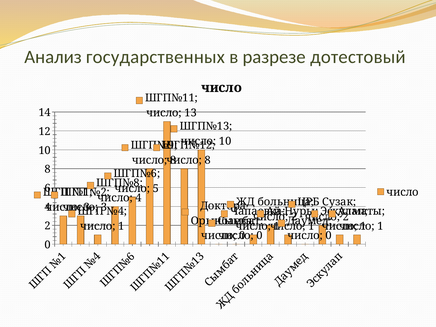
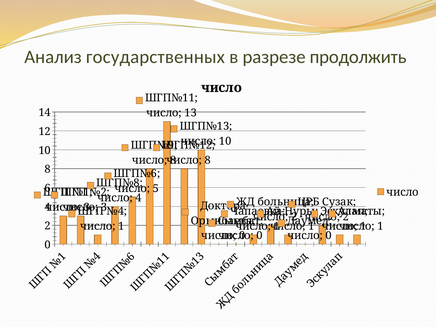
дотестовый: дотестовый -> продолжить (358, 57)
